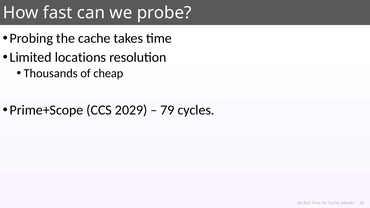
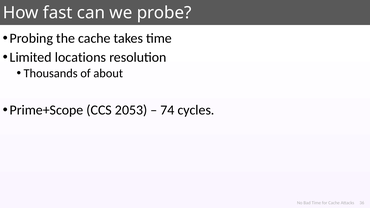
cheap: cheap -> about (108, 73)
2029: 2029 -> 2053 (131, 110)
79: 79 -> 74 (167, 110)
